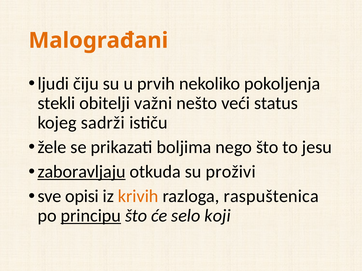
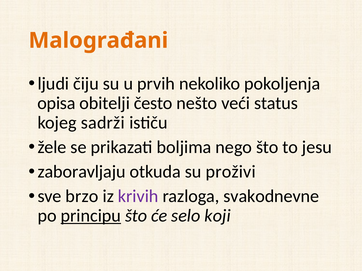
stekli: stekli -> opisa (56, 103)
važni: važni -> često (153, 103)
zaboravljaju underline: present -> none (82, 172)
opisi: opisi -> brzo (82, 197)
krivih colour: orange -> purple (138, 197)
raspuštenica: raspuštenica -> svakodnevne (271, 197)
